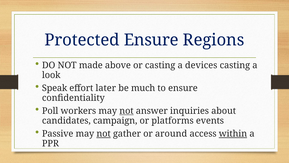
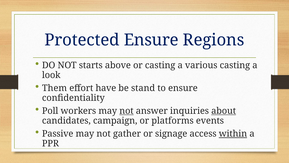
made: made -> starts (91, 65)
devices: devices -> various (201, 65)
Speak: Speak -> Them (55, 88)
later: later -> have (106, 88)
much: much -> stand (143, 88)
about underline: none -> present (224, 111)
not underline: present -> none (104, 133)
around: around -> signage (171, 133)
